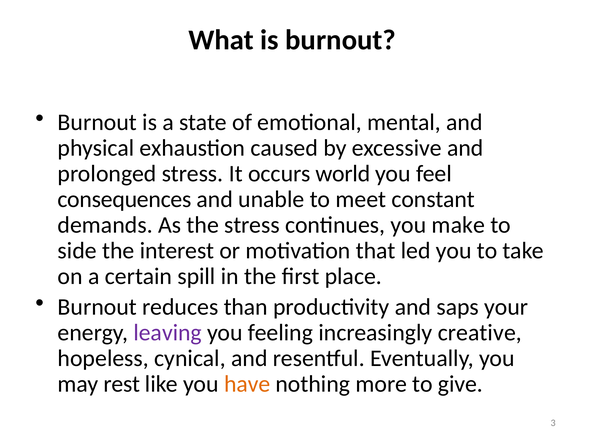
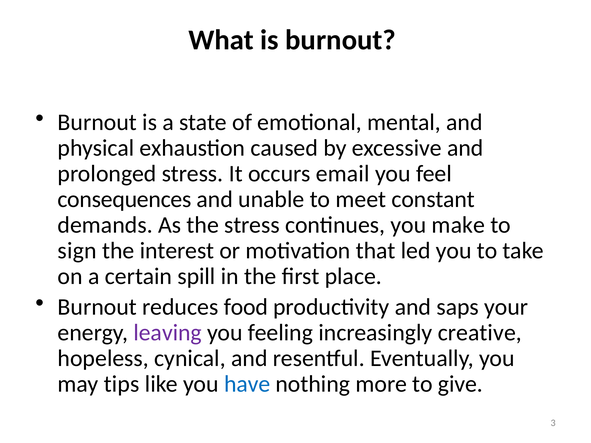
world: world -> email (343, 174)
side: side -> sign (77, 251)
than: than -> food (246, 307)
rest: rest -> tips (122, 384)
have colour: orange -> blue (247, 384)
